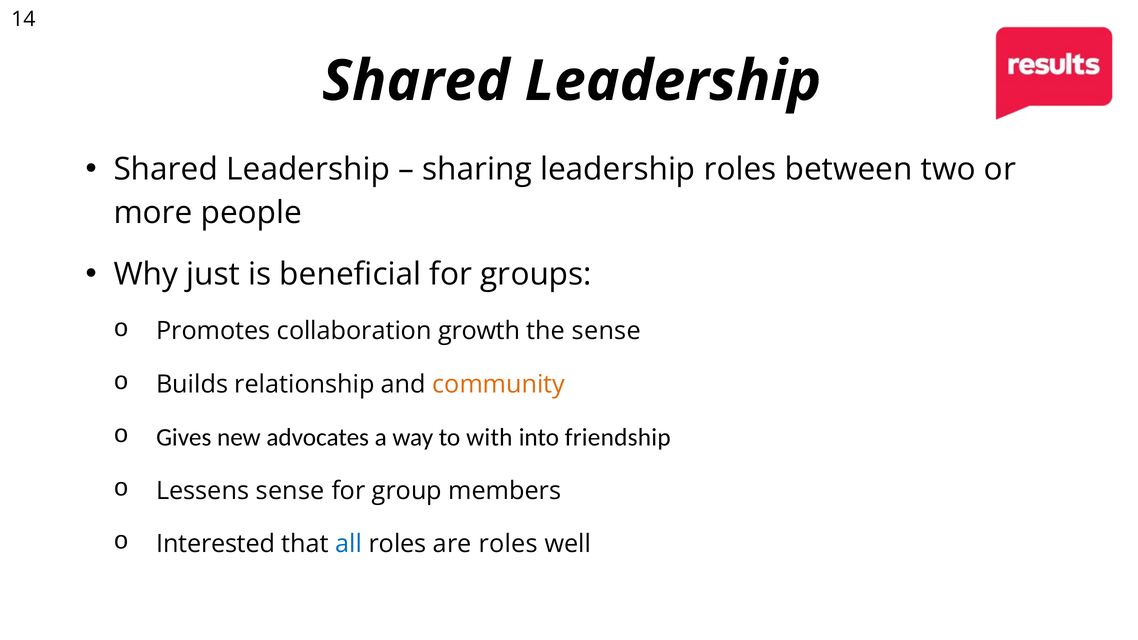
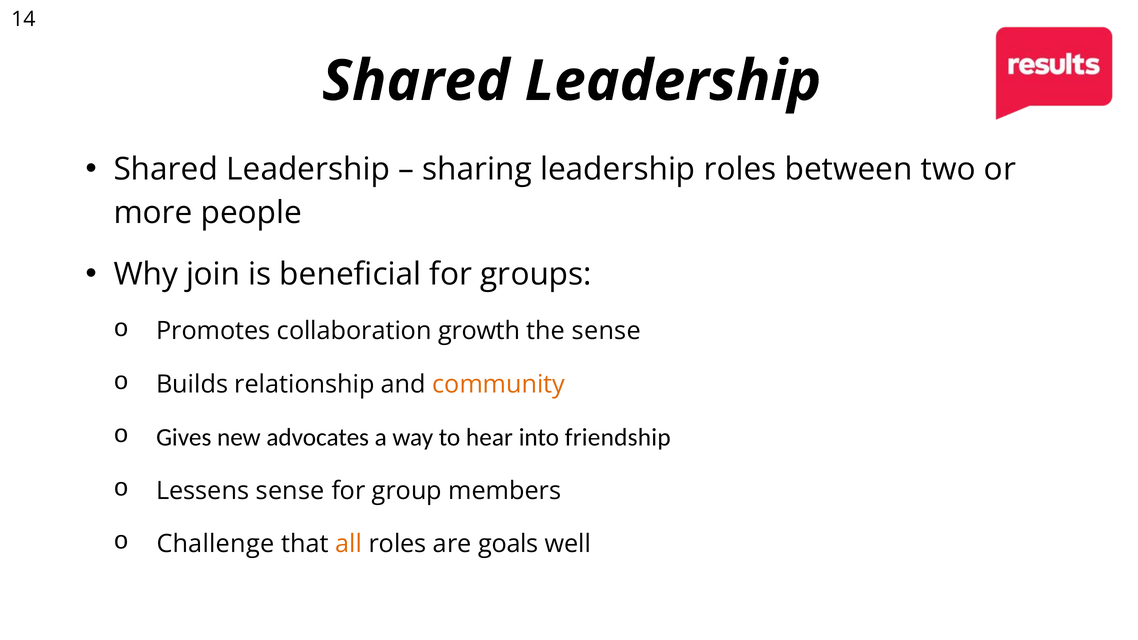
just: just -> join (213, 275)
with: with -> hear (489, 438)
Interested: Interested -> Challenge (215, 544)
all colour: blue -> orange (349, 544)
are roles: roles -> goals (508, 544)
